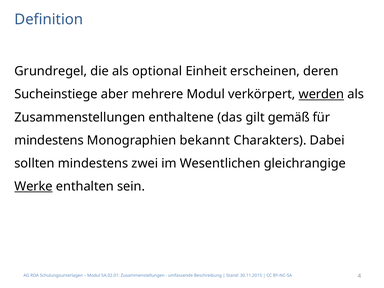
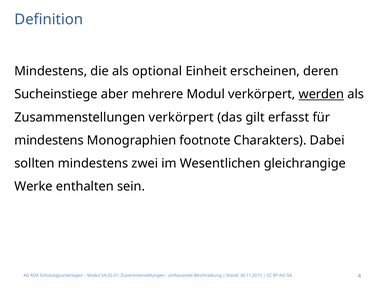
Grundregel: Grundregel -> Mindestens (51, 71)
Zusammenstellungen enthaltene: enthaltene -> verkörpert (181, 117)
gemäß: gemäß -> erfasst (289, 117)
bekannt: bekannt -> footnote (205, 140)
Werke underline: present -> none (34, 186)
